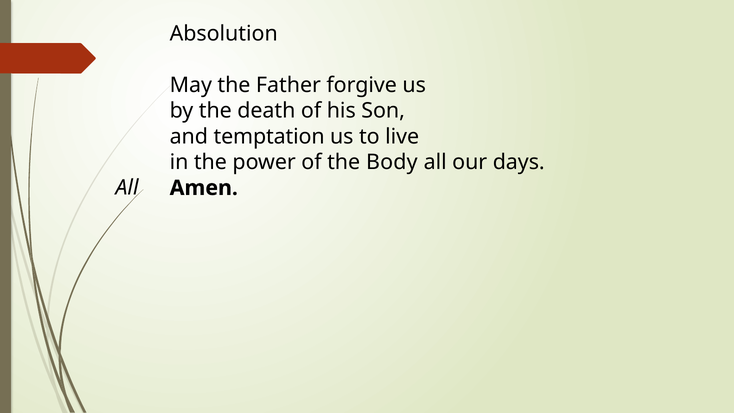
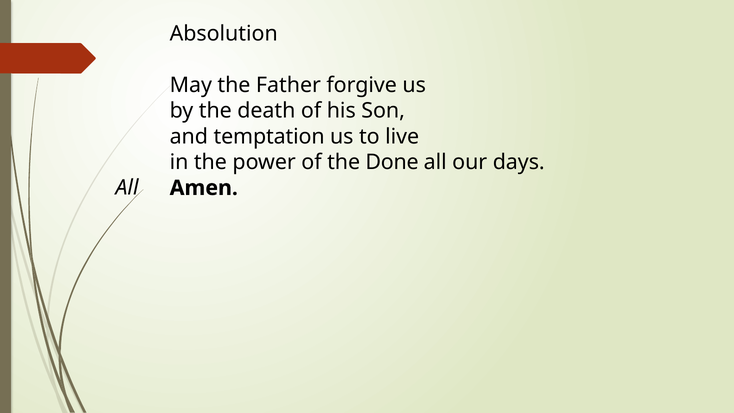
Body: Body -> Done (392, 162)
